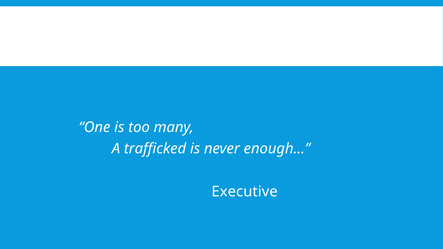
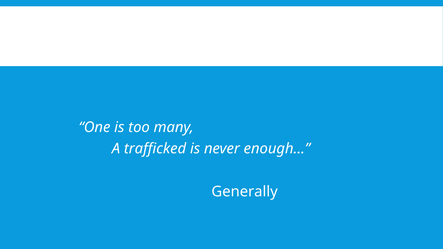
Executive: Executive -> Generally (245, 192)
